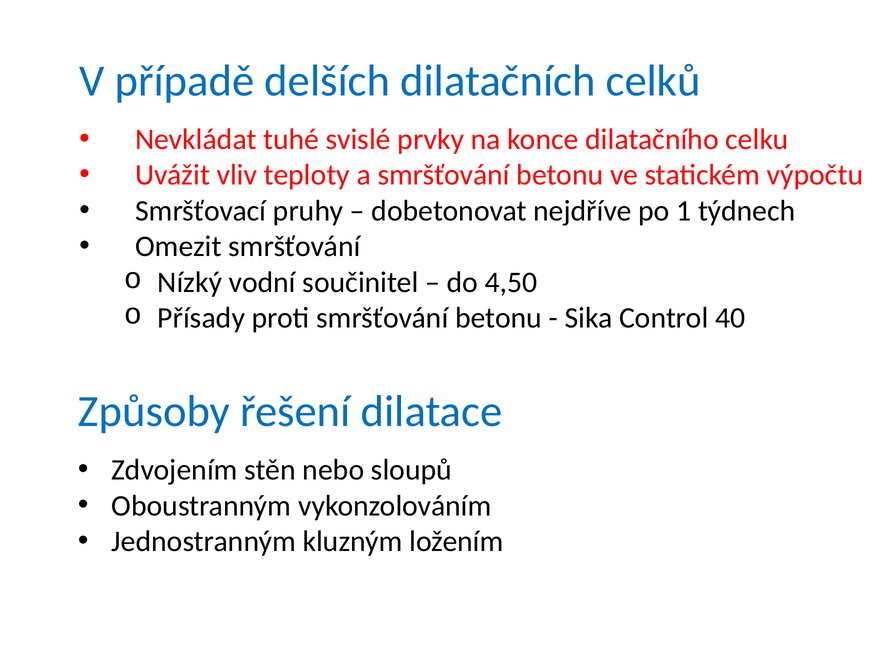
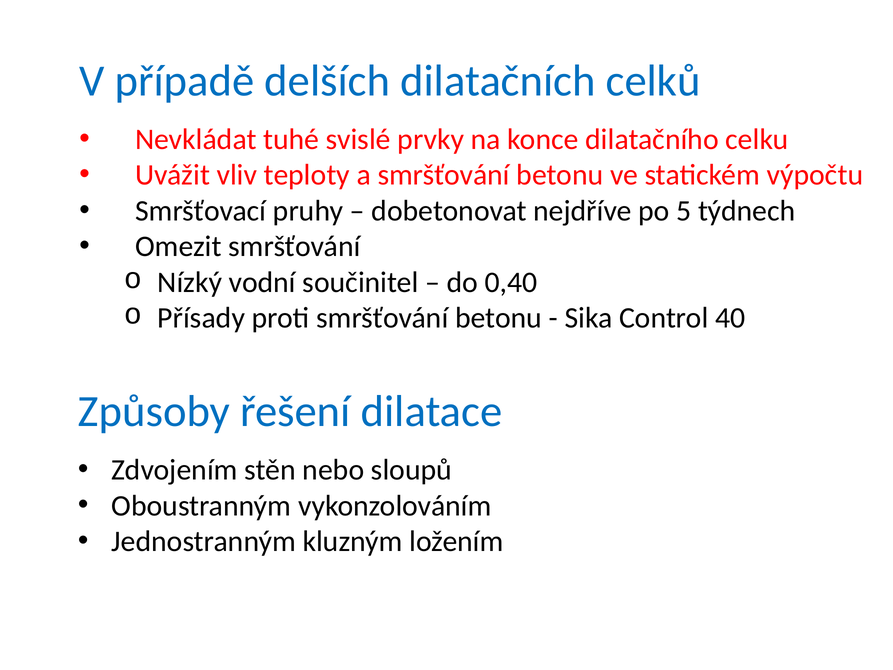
1: 1 -> 5 (684, 211)
4,50: 4,50 -> 0,40 (511, 282)
